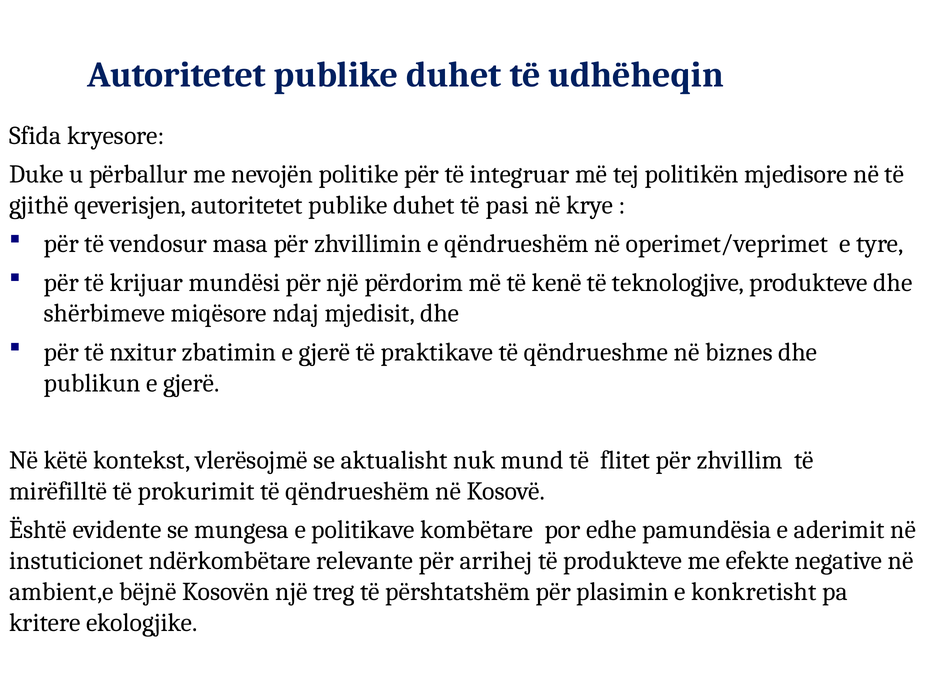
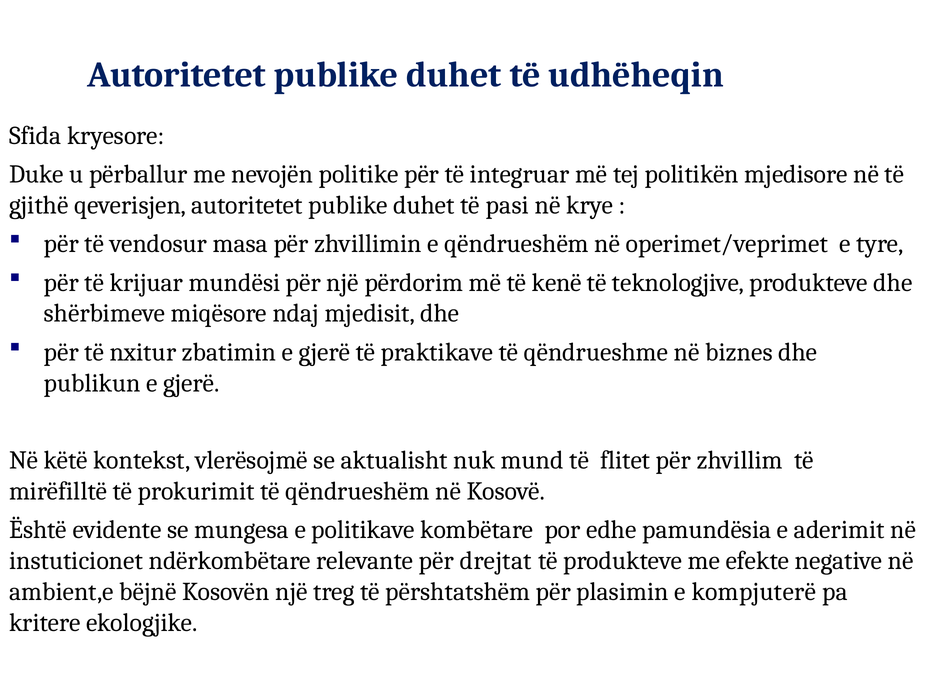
arrihej: arrihej -> drejtat (496, 560)
konkretisht: konkretisht -> kompjuterë (754, 591)
